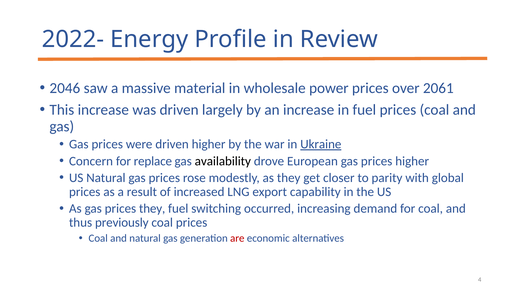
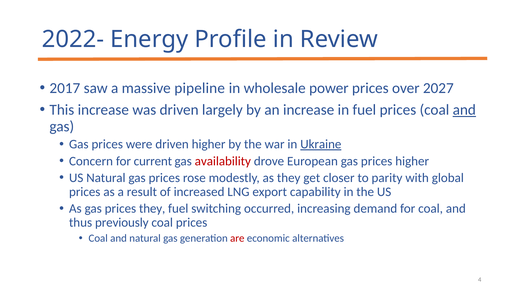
2046: 2046 -> 2017 (65, 88)
material: material -> pipeline (200, 88)
2061: 2061 -> 2027 (438, 88)
and underline: none -> present (464, 110)
replace: replace -> current (153, 161)
availability colour: black -> red (223, 161)
